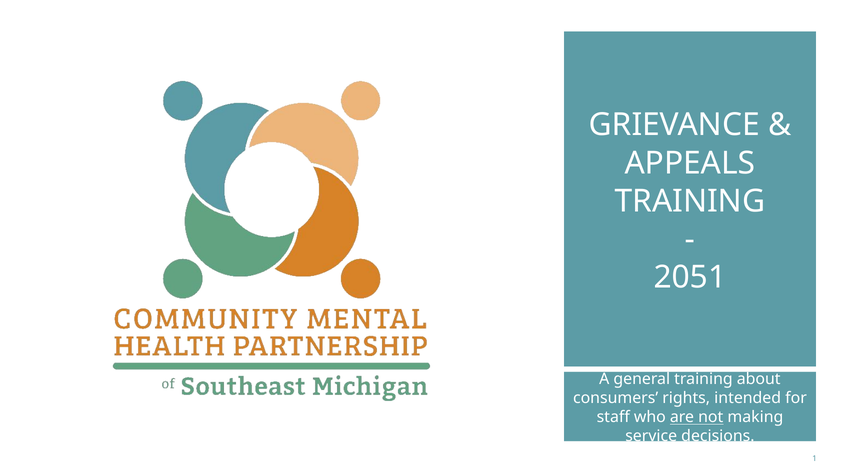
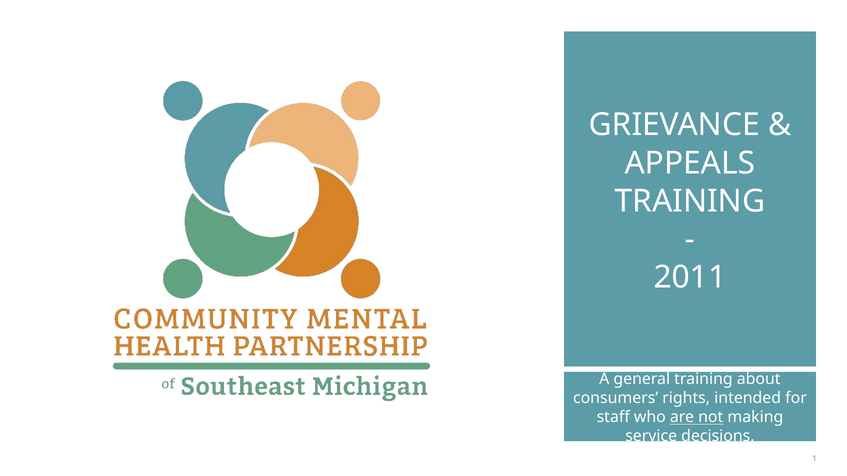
2051: 2051 -> 2011 (690, 278)
